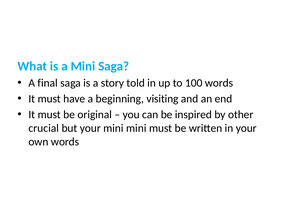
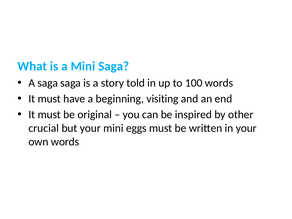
A final: final -> saga (48, 83)
mini mini: mini -> eggs (136, 128)
